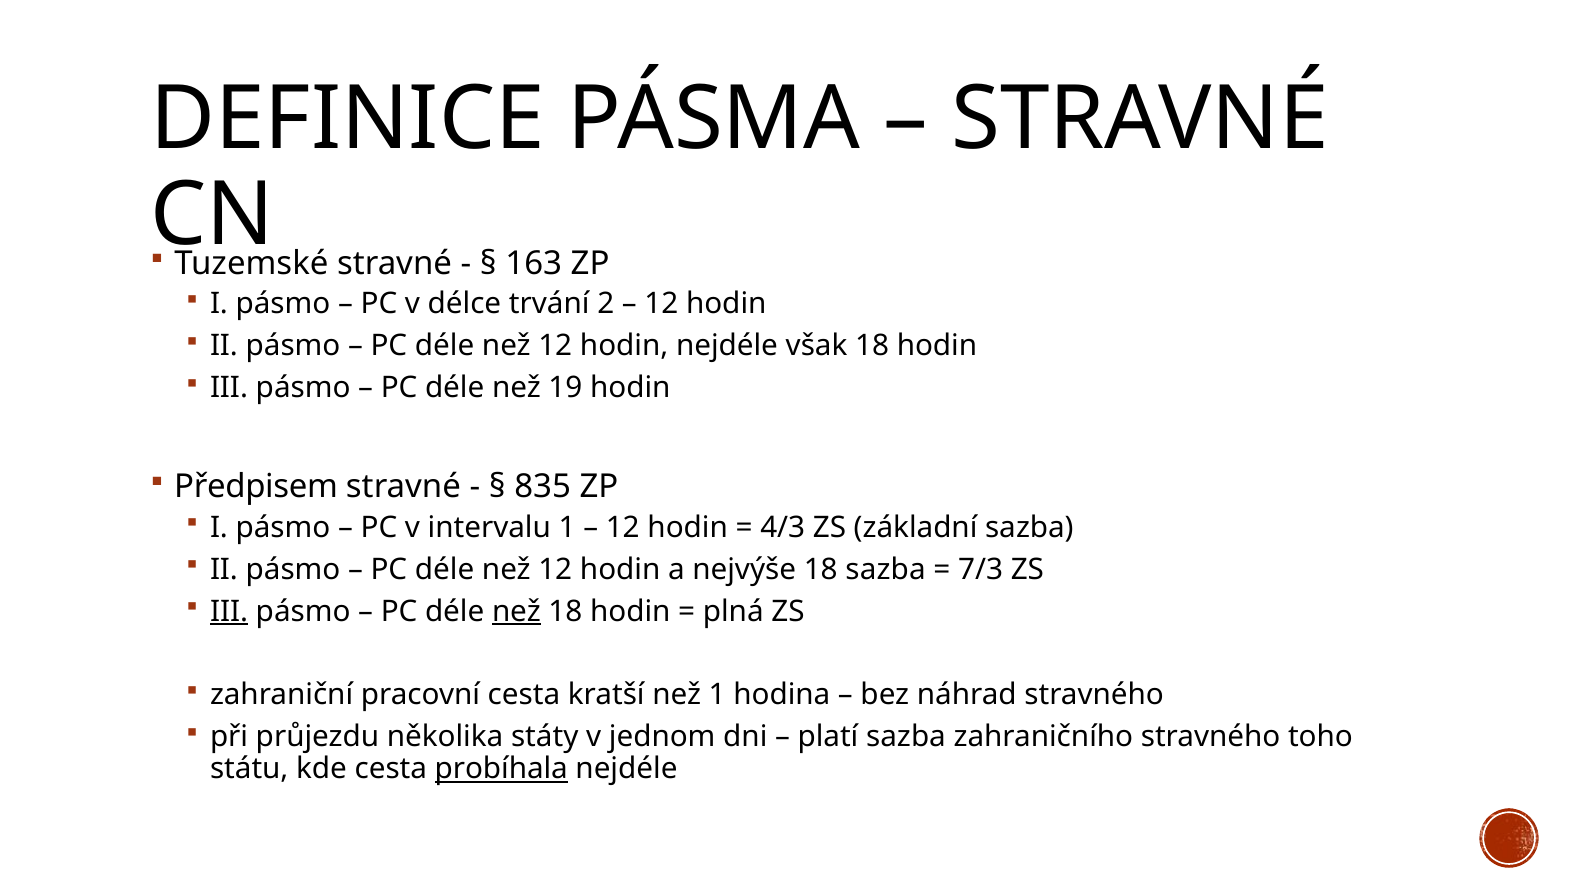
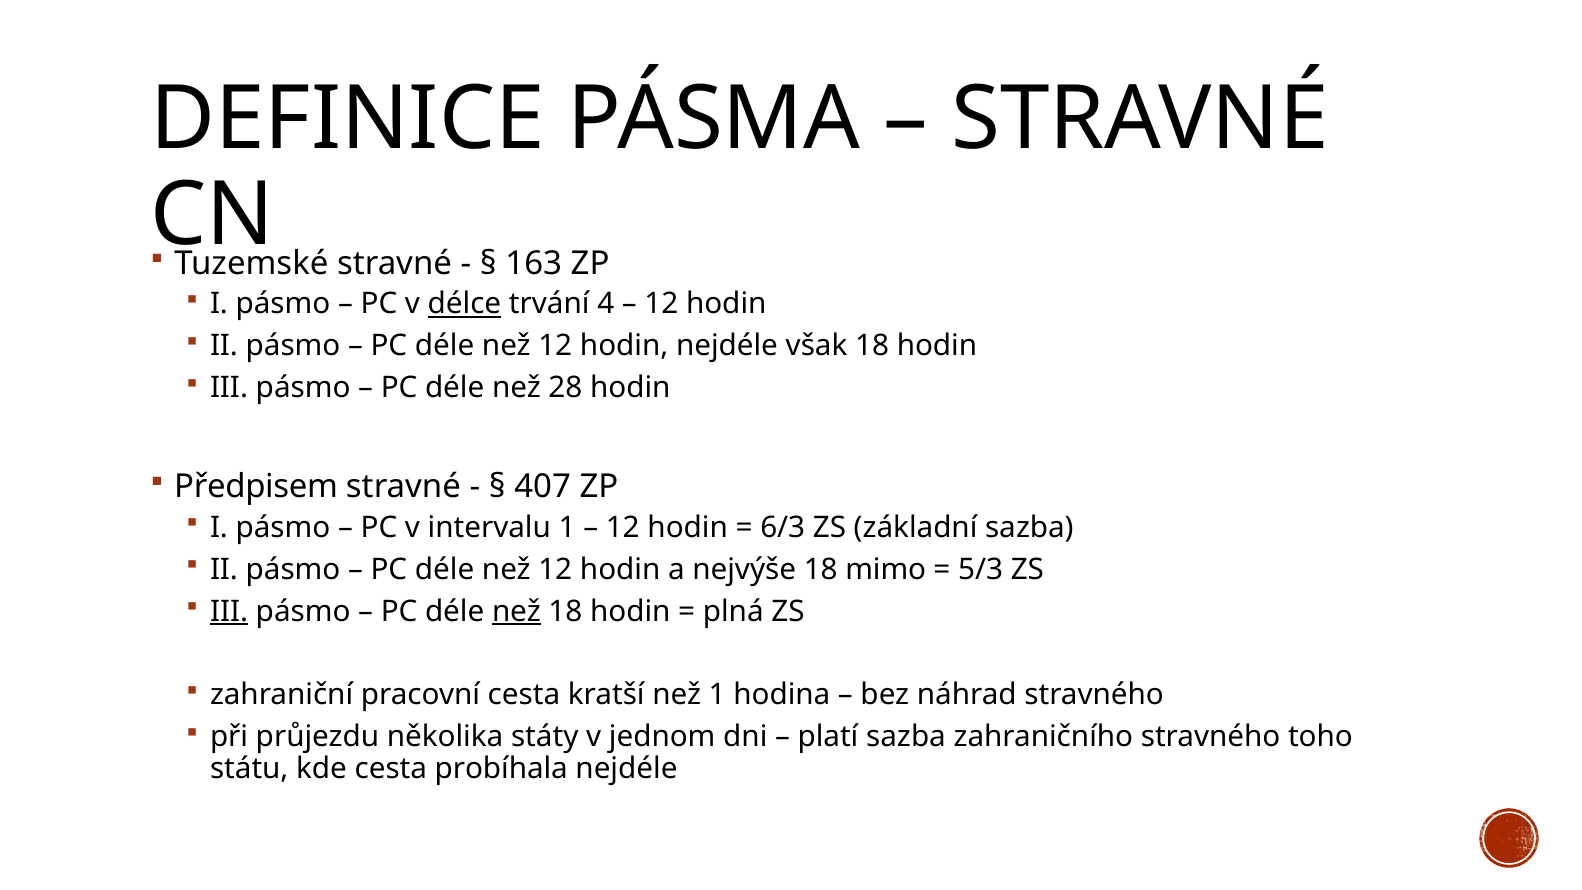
délce underline: none -> present (464, 304)
2: 2 -> 4 (606, 304)
19: 19 -> 28 (565, 388)
835: 835 -> 407 (543, 487)
4/3: 4/3 -> 6/3 (783, 527)
18 sazba: sazba -> mimo (886, 569)
7/3: 7/3 -> 5/3 (981, 569)
probíhala underline: present -> none (501, 769)
